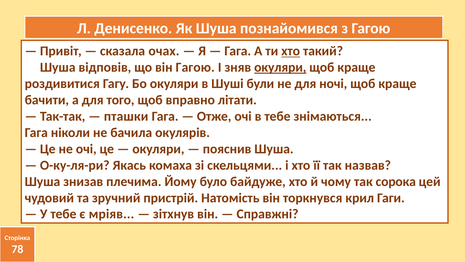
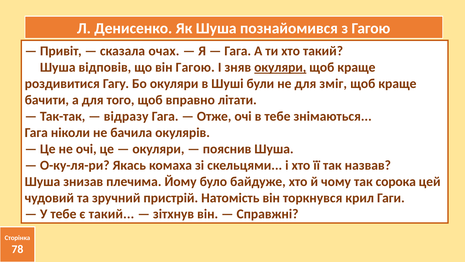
хто underline: present -> none (291, 51)
ночі: ночі -> зміг (333, 84)
пташки: пташки -> відразу (126, 116)
є мріяв: мріяв -> такий (111, 214)
